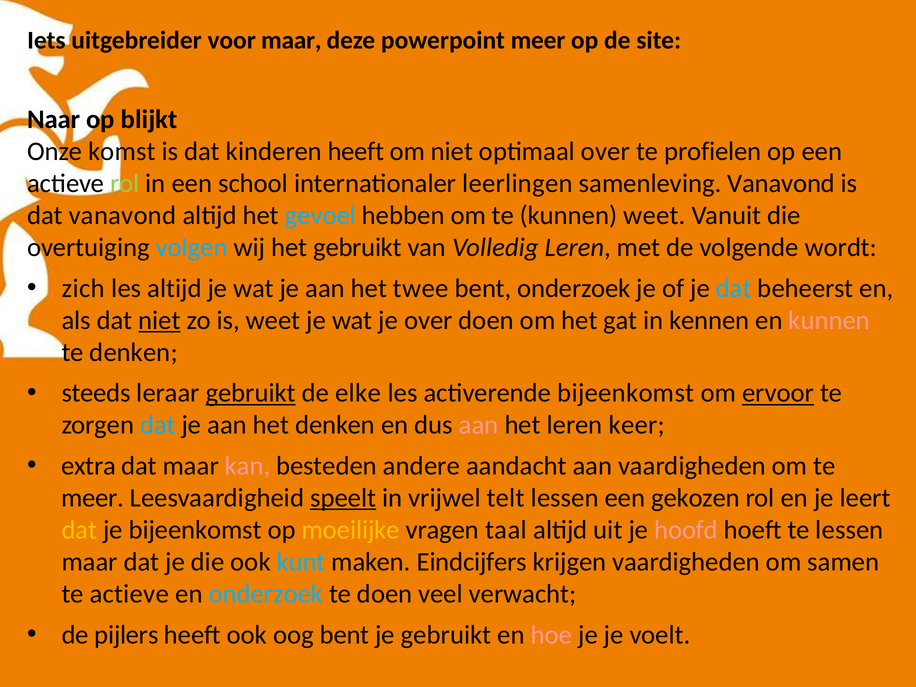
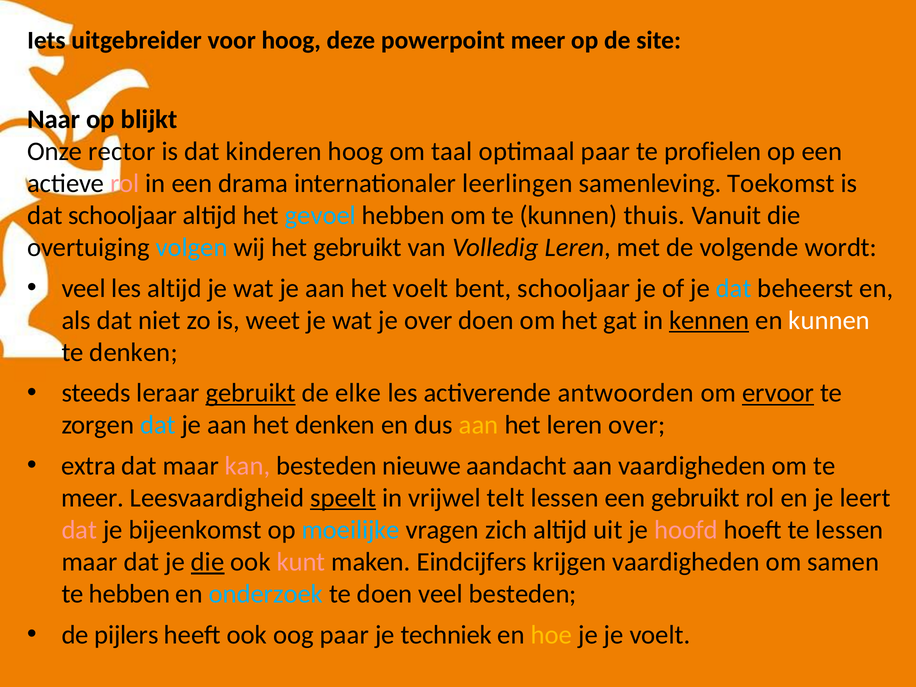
voor maar: maar -> hoog (291, 41)
komst: komst -> rector (122, 151)
kinderen heeft: heeft -> hoog (356, 151)
om niet: niet -> taal (452, 151)
optimaal over: over -> paar (606, 151)
rol colour: light green -> pink (125, 183)
school: school -> drama (253, 183)
samenleving Vanavond: Vanavond -> Toekomst (781, 183)
dat vanavond: vanavond -> schooljaar (123, 215)
kunnen weet: weet -> thuis (654, 215)
zich: zich -> veel (84, 288)
het twee: twee -> voelt (421, 288)
bent onderzoek: onderzoek -> schooljaar (574, 288)
niet underline: present -> none (160, 320)
kennen underline: none -> present (709, 320)
kunnen colour: pink -> white (829, 320)
activerende bijeenkomst: bijeenkomst -> antwoorden (626, 393)
aan colour: pink -> yellow (479, 425)
leren keer: keer -> over (637, 425)
andere: andere -> nieuwe (422, 466)
een gekozen: gekozen -> gebruikt (696, 498)
dat colour: yellow -> pink (79, 530)
moeilijke colour: yellow -> light blue (351, 530)
taal: taal -> zich (506, 530)
die underline: none -> present (208, 562)
kunt colour: light blue -> pink (301, 562)
te actieve: actieve -> hebben (130, 594)
veel verwacht: verwacht -> besteden (523, 594)
oog bent: bent -> paar (344, 635)
je gebruikt: gebruikt -> techniek (446, 635)
hoe colour: pink -> yellow (551, 635)
